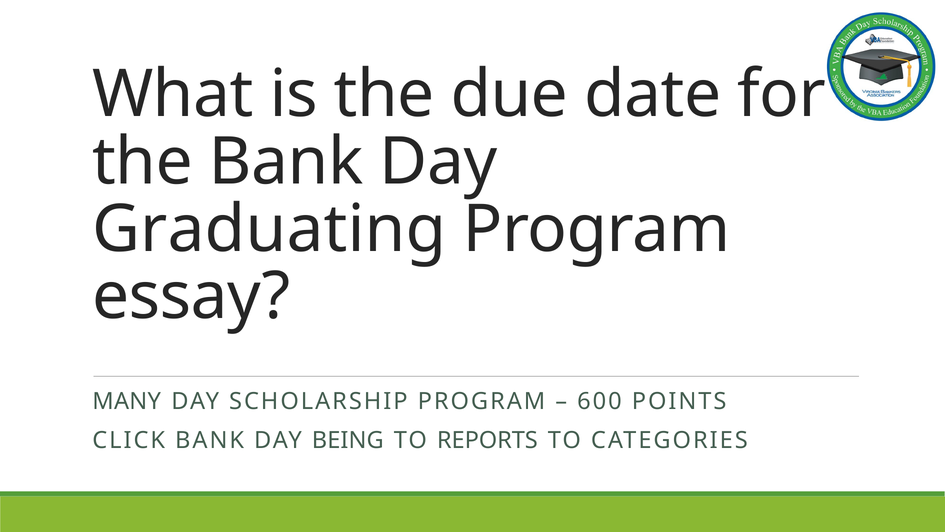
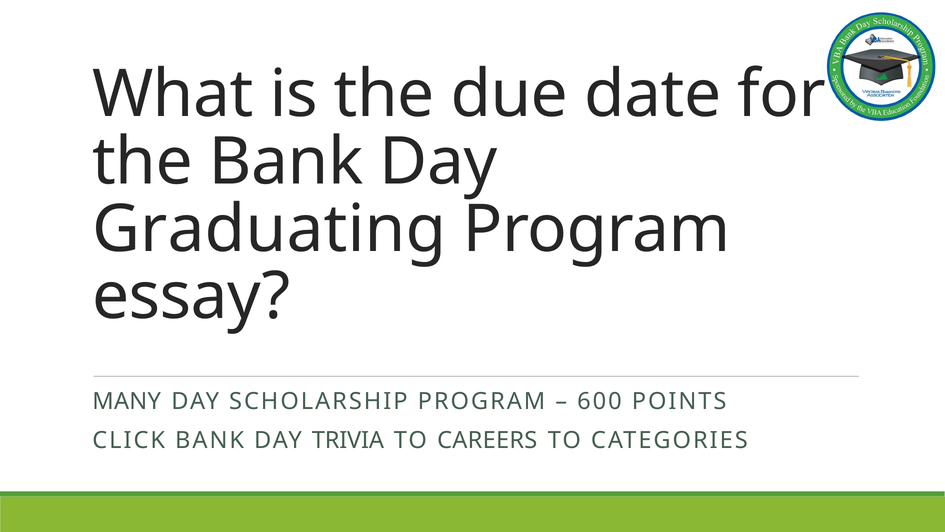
BEING: BEING -> TRIVIA (348, 440)
REPORTS: REPORTS -> CAREERS (487, 440)
